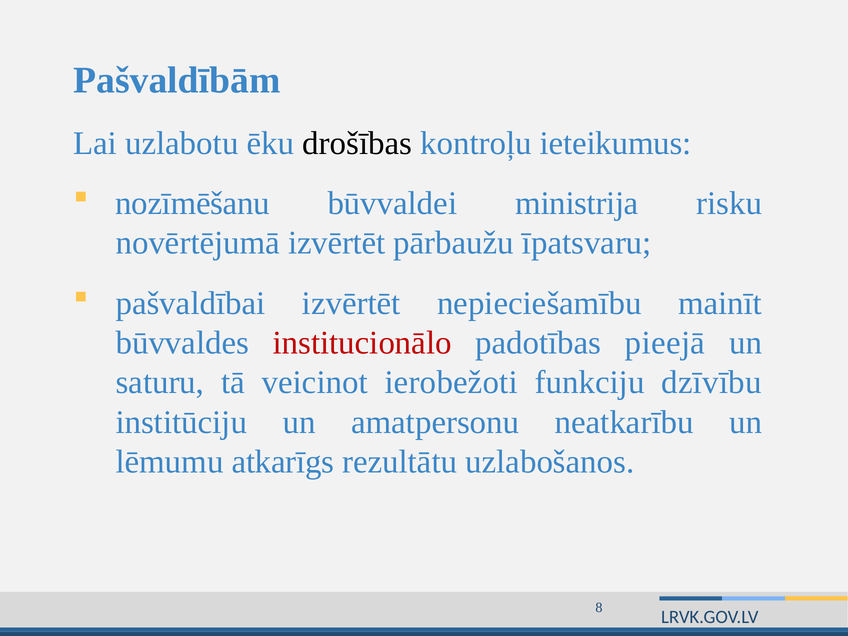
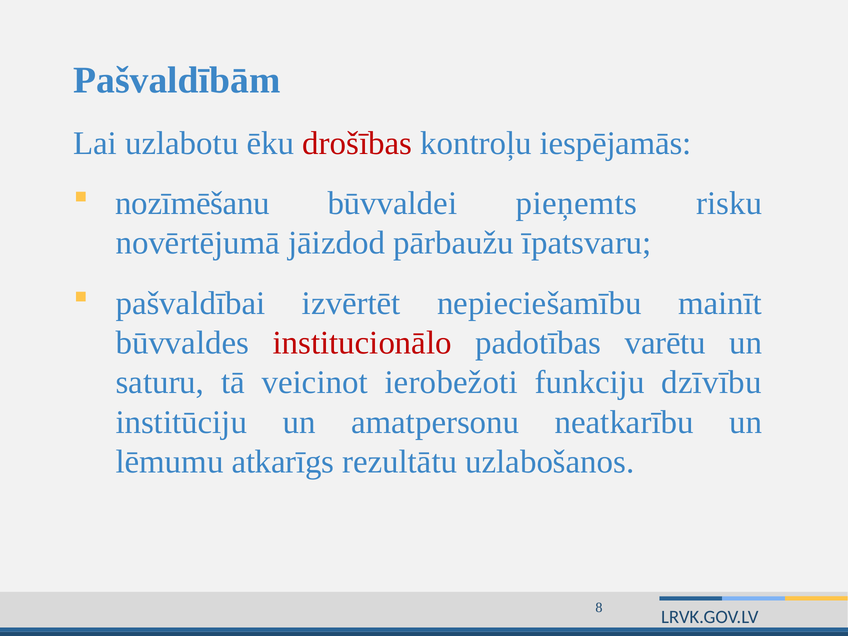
drošības colour: black -> red (357, 143)
ieteikumus: ieteikumus -> iespējamās (616, 143)
ministrija: ministrija -> pieņemts (577, 203)
novērtējumā izvērtēt: izvērtēt -> jāizdod (337, 243)
pieejā: pieejā -> varētu (665, 343)
